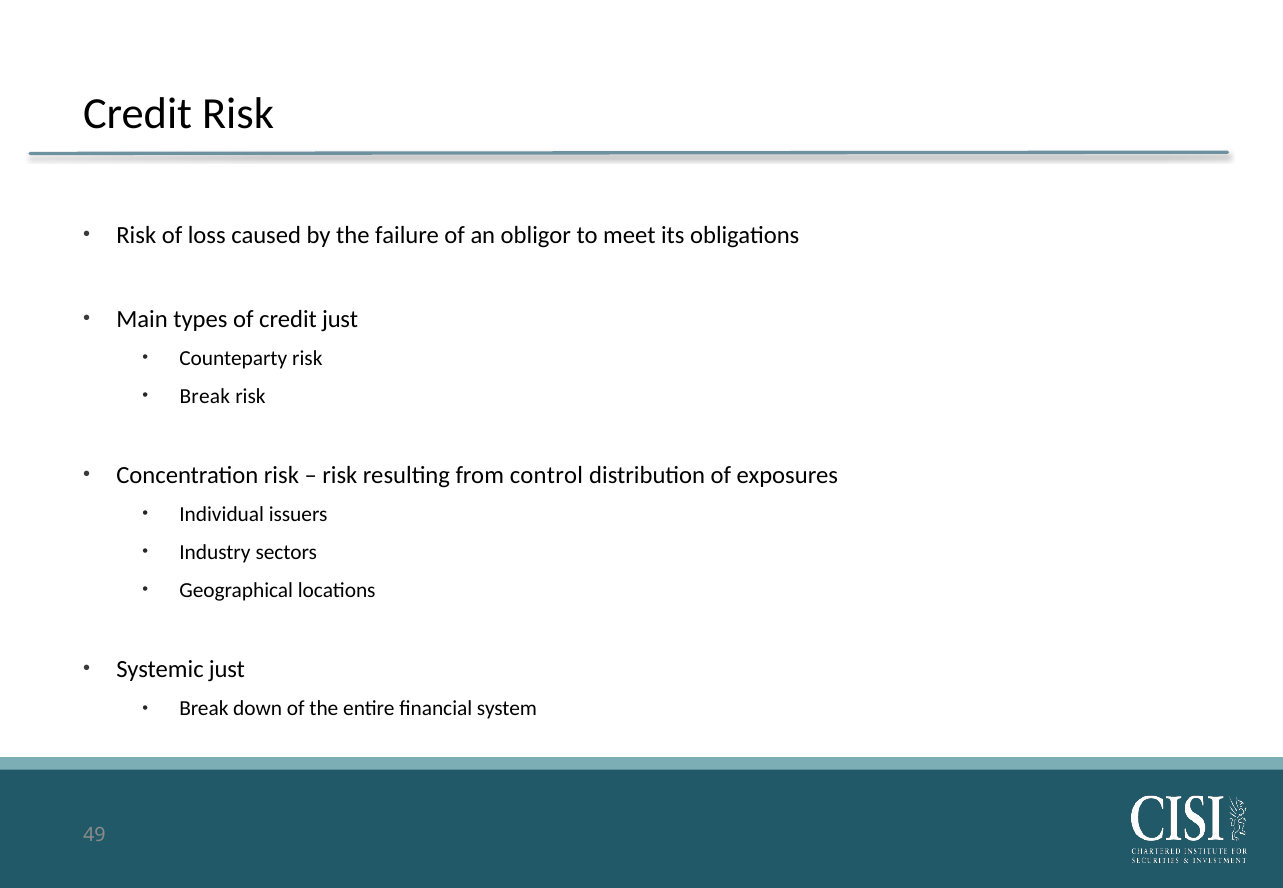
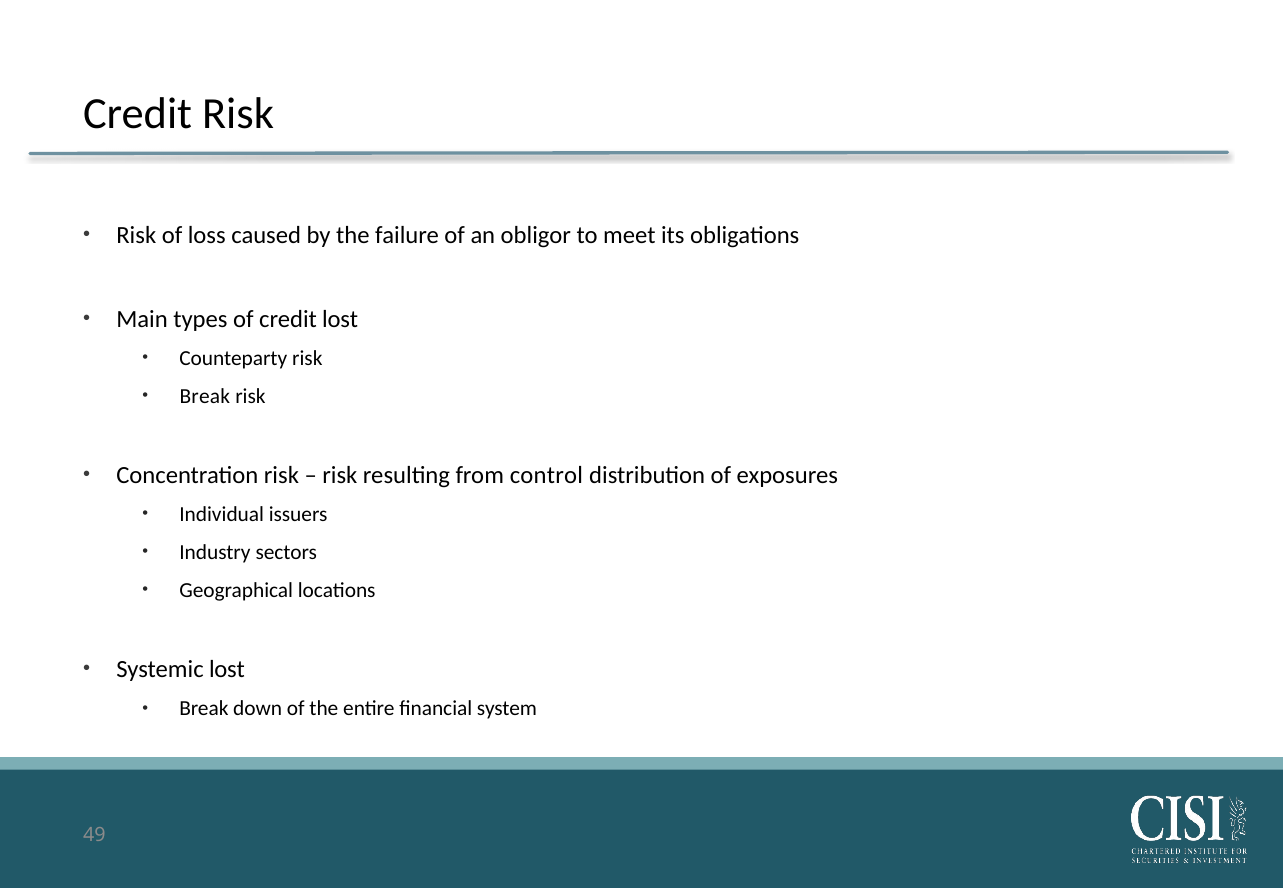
credit just: just -> lost (340, 319)
Systemic just: just -> lost (227, 669)
